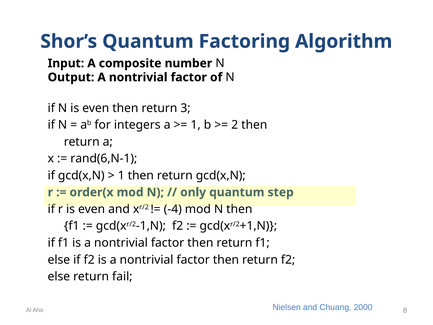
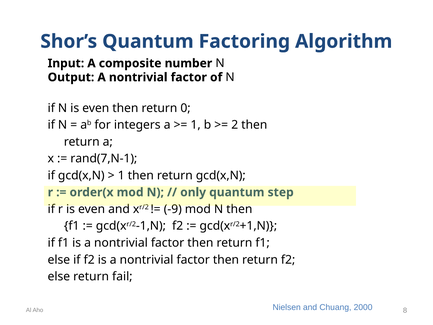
3: 3 -> 0 (186, 108)
rand(6,N-1: rand(6,N-1 -> rand(7,N-1 (104, 158)
-4: -4 -> -9 (173, 209)
